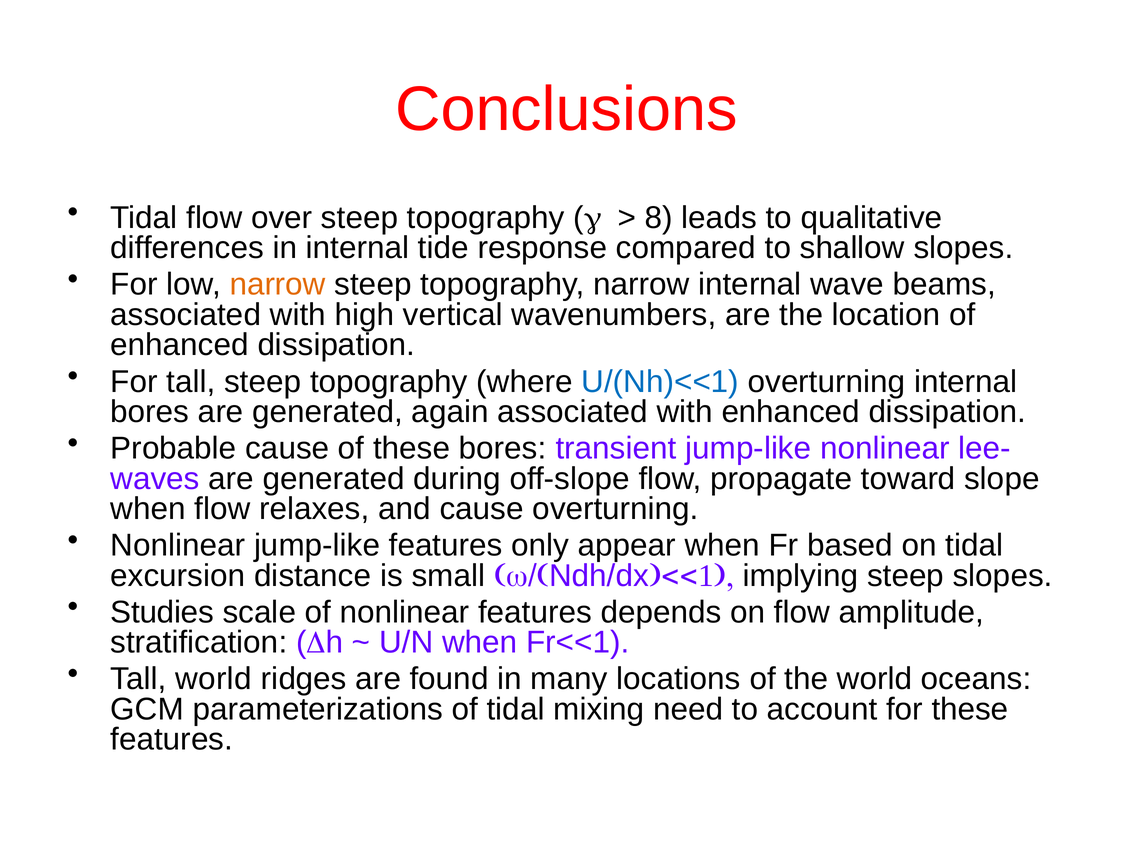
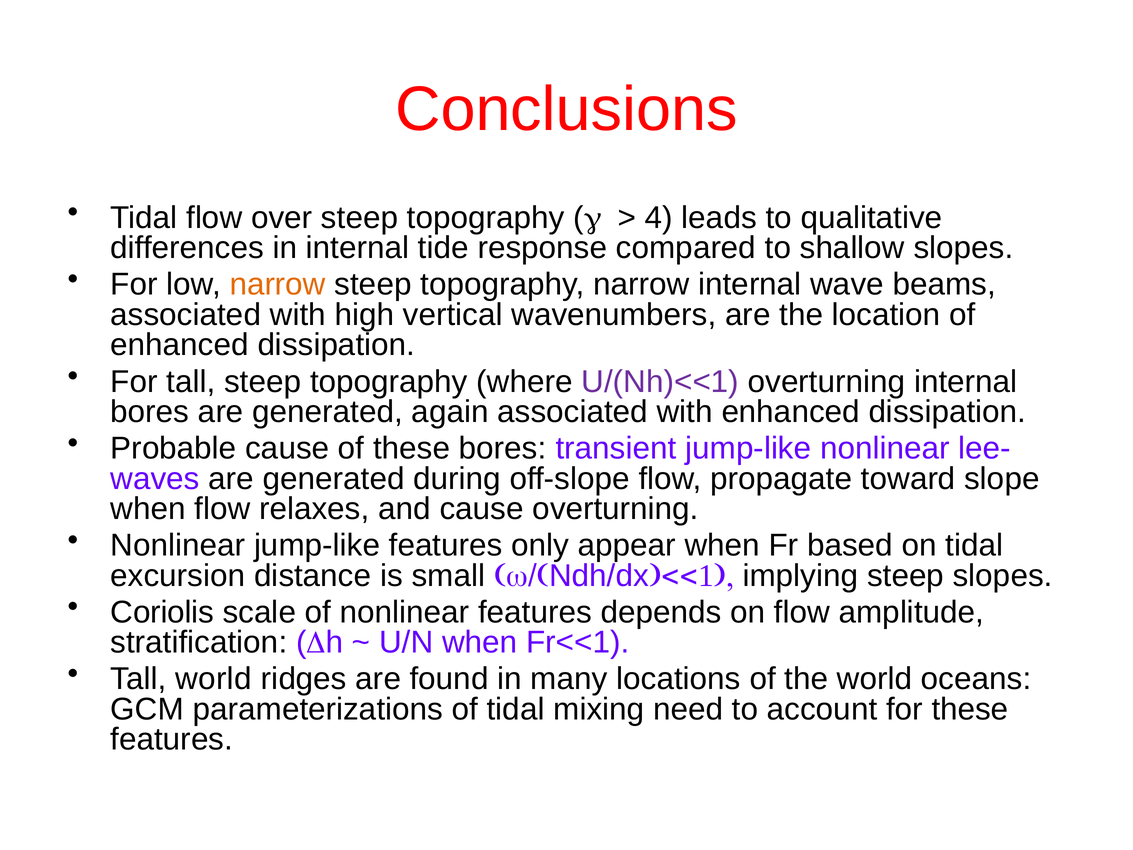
8: 8 -> 4 (659, 218)
U/(Nh)<<1 colour: blue -> purple (660, 382)
Studies: Studies -> Coriolis (162, 612)
